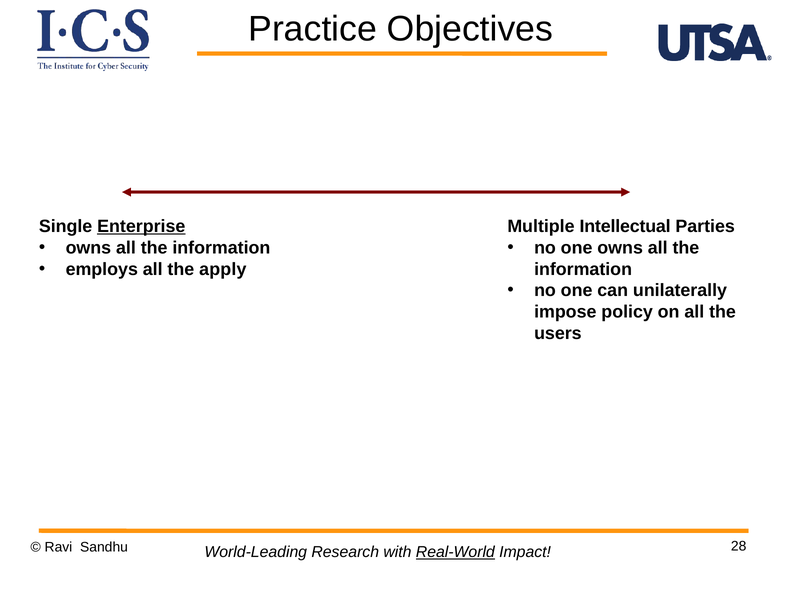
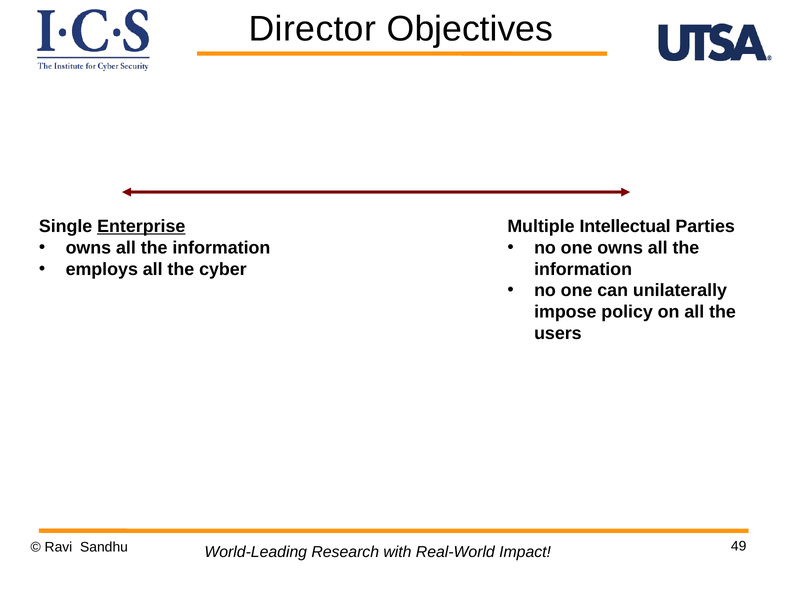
Practice: Practice -> Director (312, 29)
apply: apply -> cyber (223, 269)
28: 28 -> 49 (739, 546)
Real-World underline: present -> none (455, 552)
